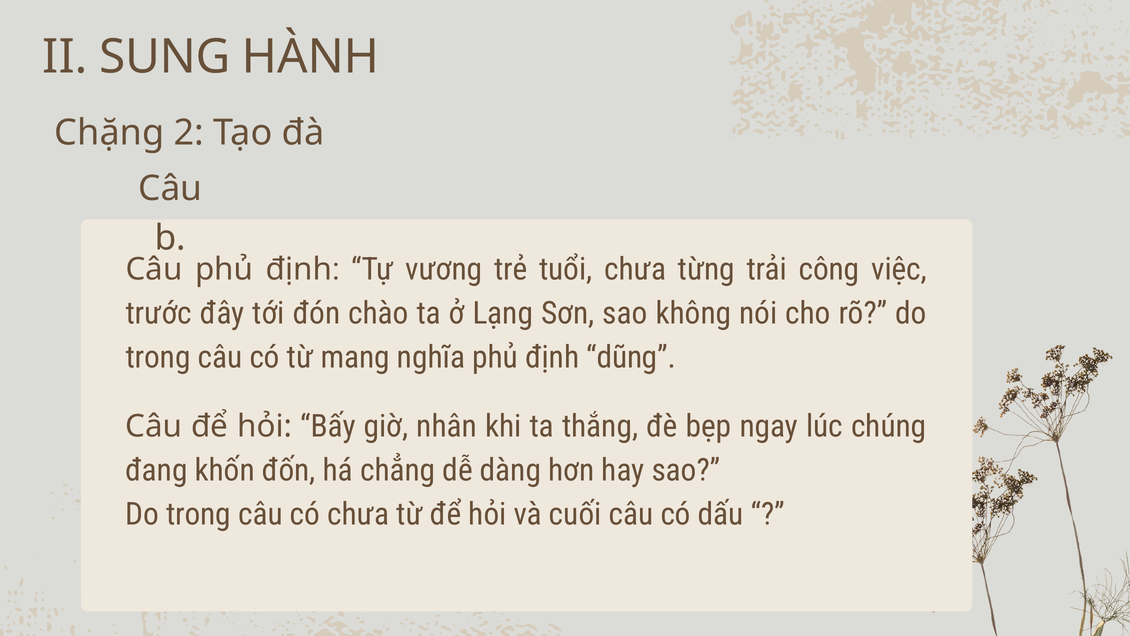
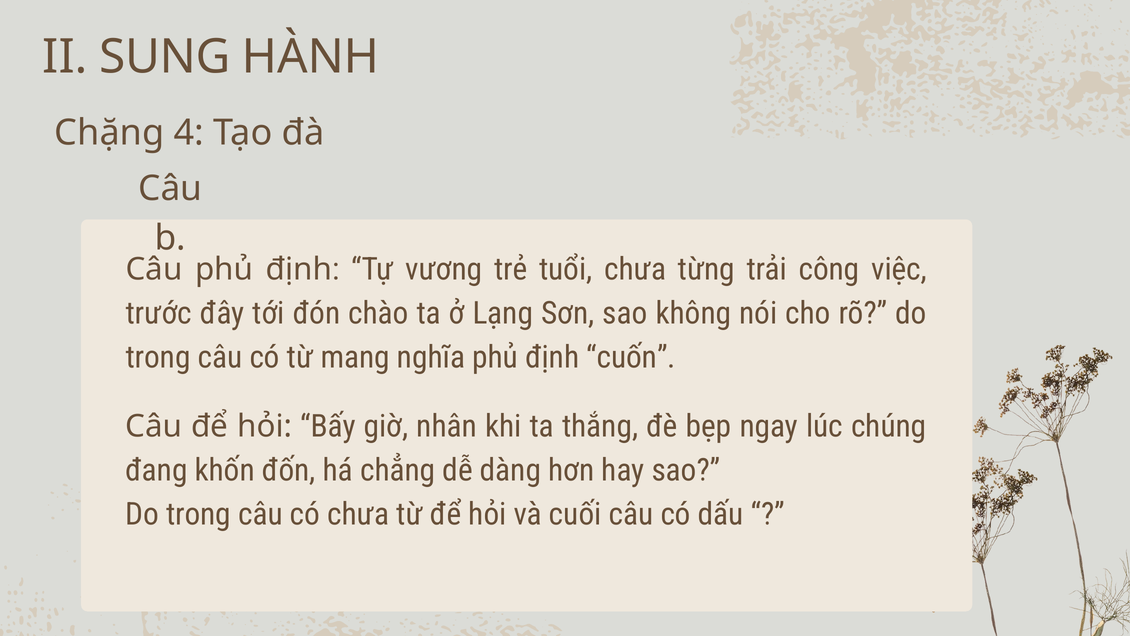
2: 2 -> 4 (189, 133)
dũng: dũng -> cuốn (631, 357)
